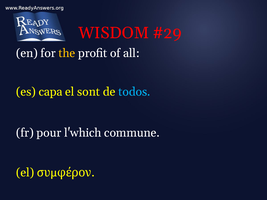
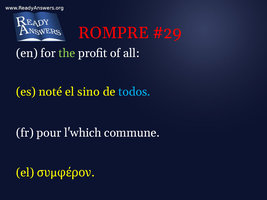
WISDOM: WISDOM -> ROMPRE (114, 33)
the colour: yellow -> light green (67, 53)
capa: capa -> noté (50, 92)
sont: sont -> sino (89, 92)
